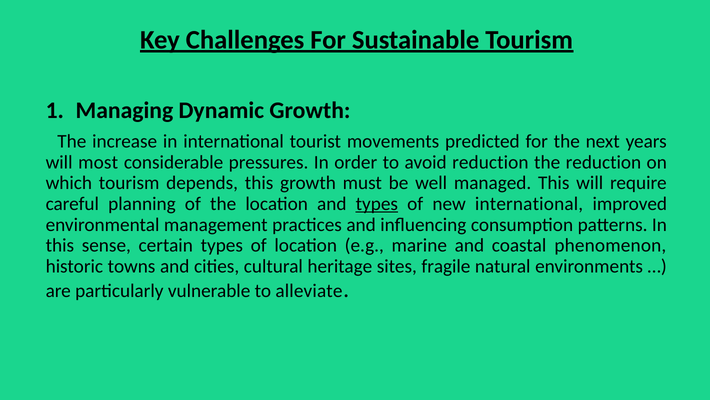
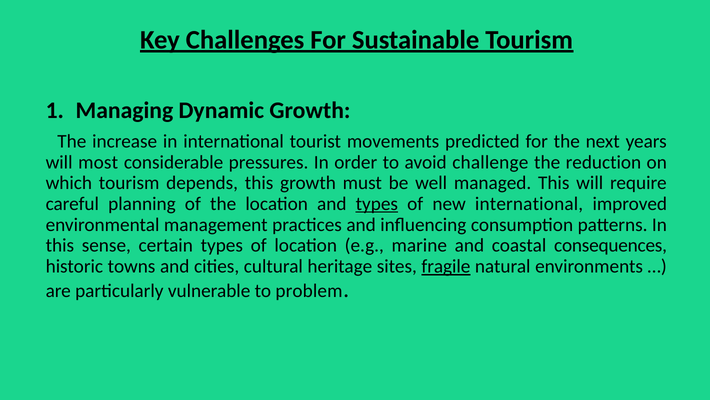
avoid reduction: reduction -> challenge (490, 162)
phenomenon: phenomenon -> consequences (611, 245)
fragile underline: none -> present (446, 266)
alleviate: alleviate -> problem (309, 291)
